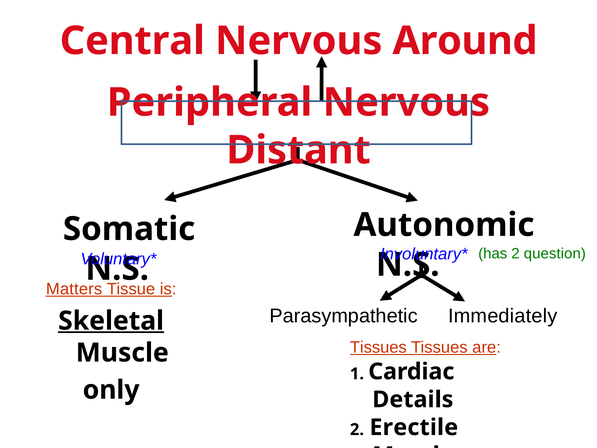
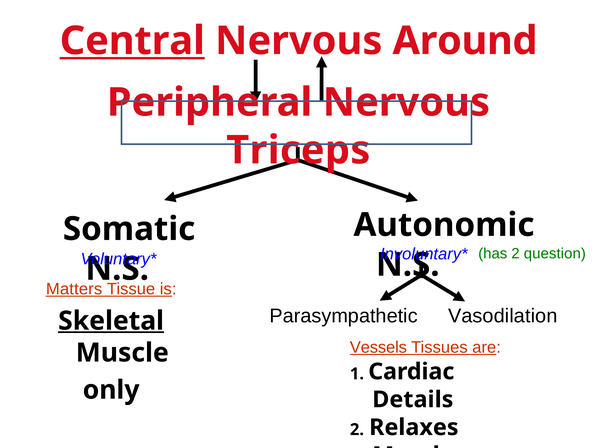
Central underline: none -> present (132, 41)
Distant: Distant -> Triceps (298, 150)
Immediately: Immediately -> Vasodilation (503, 316)
Tissues: Tissues -> Vessels (378, 347)
Erectile: Erectile -> Relaxes (414, 427)
